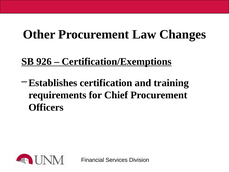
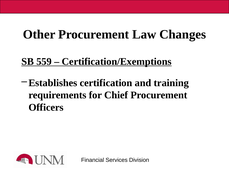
926: 926 -> 559 (44, 61)
